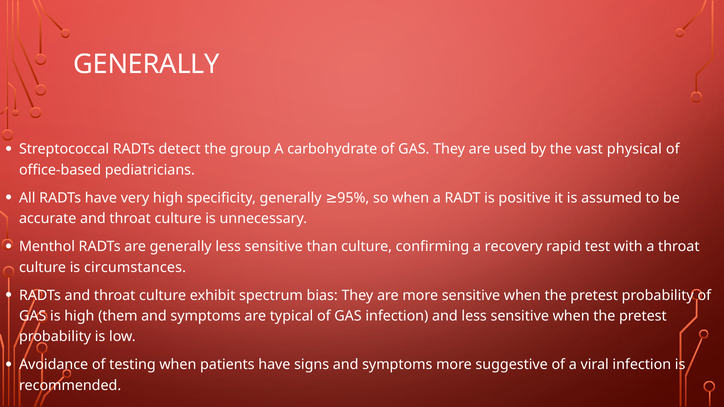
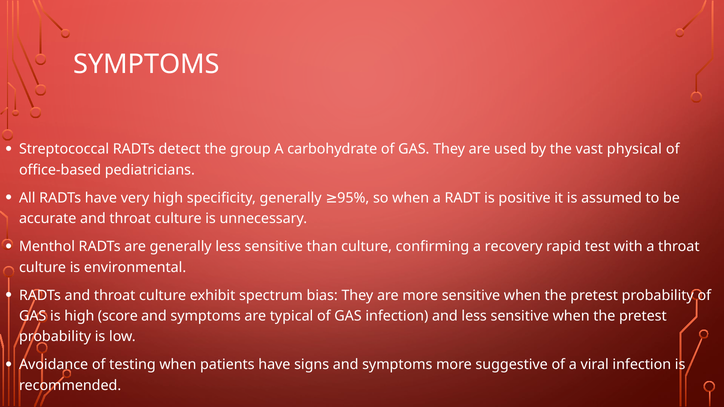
GENERALLY: GENERALLY -> SYMPTOMS (146, 64)
circumstances: circumstances -> environmental (135, 267)
them: them -> score (118, 316)
